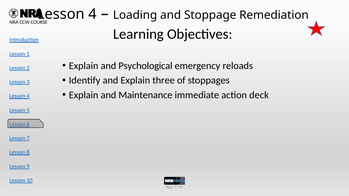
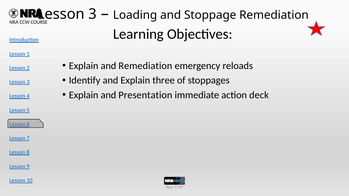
4: 4 -> 3 (93, 14)
and Psychological: Psychological -> Remediation (145, 66)
Maintenance: Maintenance -> Presentation (145, 95)
